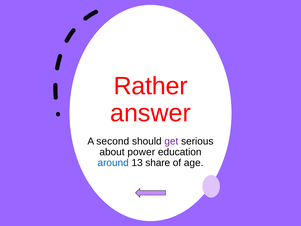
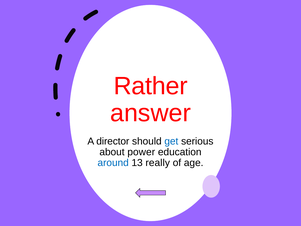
second: second -> director (113, 141)
get colour: purple -> blue (171, 141)
share: share -> really (158, 163)
